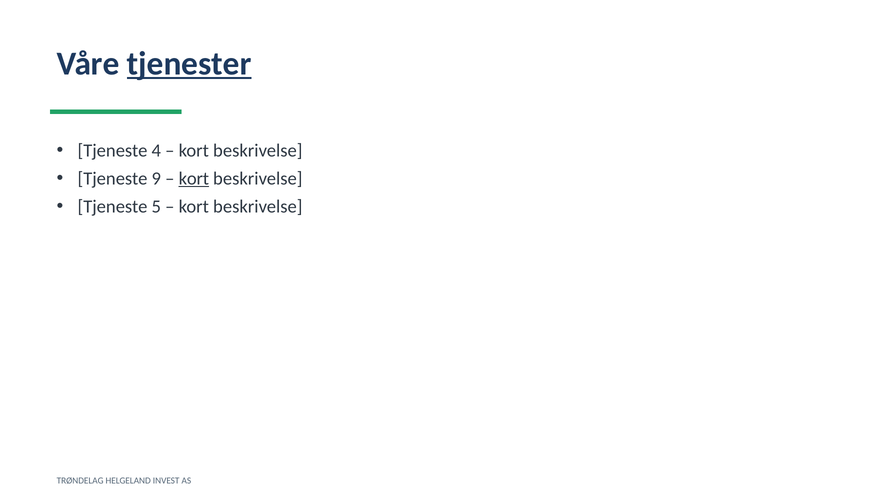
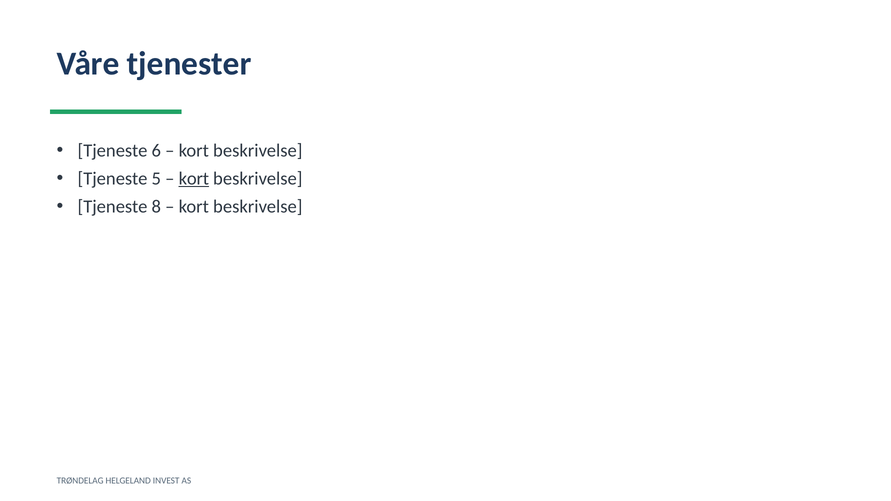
tjenester underline: present -> none (189, 64)
4: 4 -> 6 (156, 151)
9: 9 -> 5 (156, 179)
5: 5 -> 8 (156, 207)
